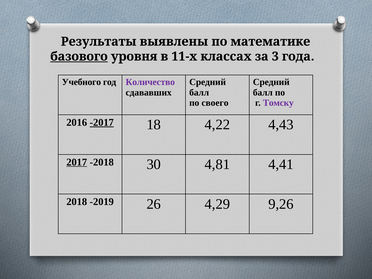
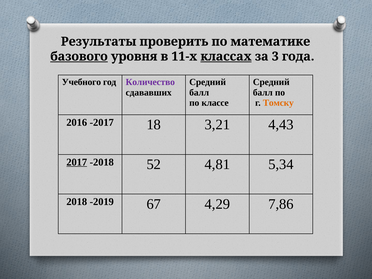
выявлены: выявлены -> проверить (174, 42)
классах underline: none -> present (226, 56)
своего: своего -> классе (215, 103)
Томску colour: purple -> orange (278, 103)
-2017 underline: present -> none (102, 122)
4,22: 4,22 -> 3,21 (217, 125)
30: 30 -> 52 (154, 164)
4,41: 4,41 -> 5,34 (281, 164)
26: 26 -> 67 (154, 204)
9,26: 9,26 -> 7,86 (281, 204)
